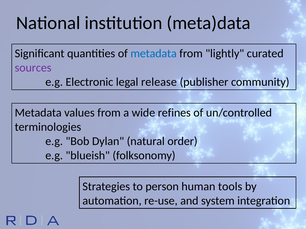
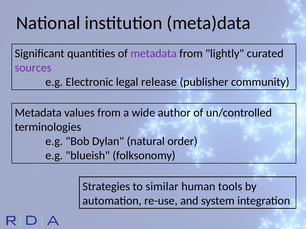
metadata colour: blue -> purple (154, 54)
refines: refines -> author (174, 113)
person: person -> similar (162, 187)
